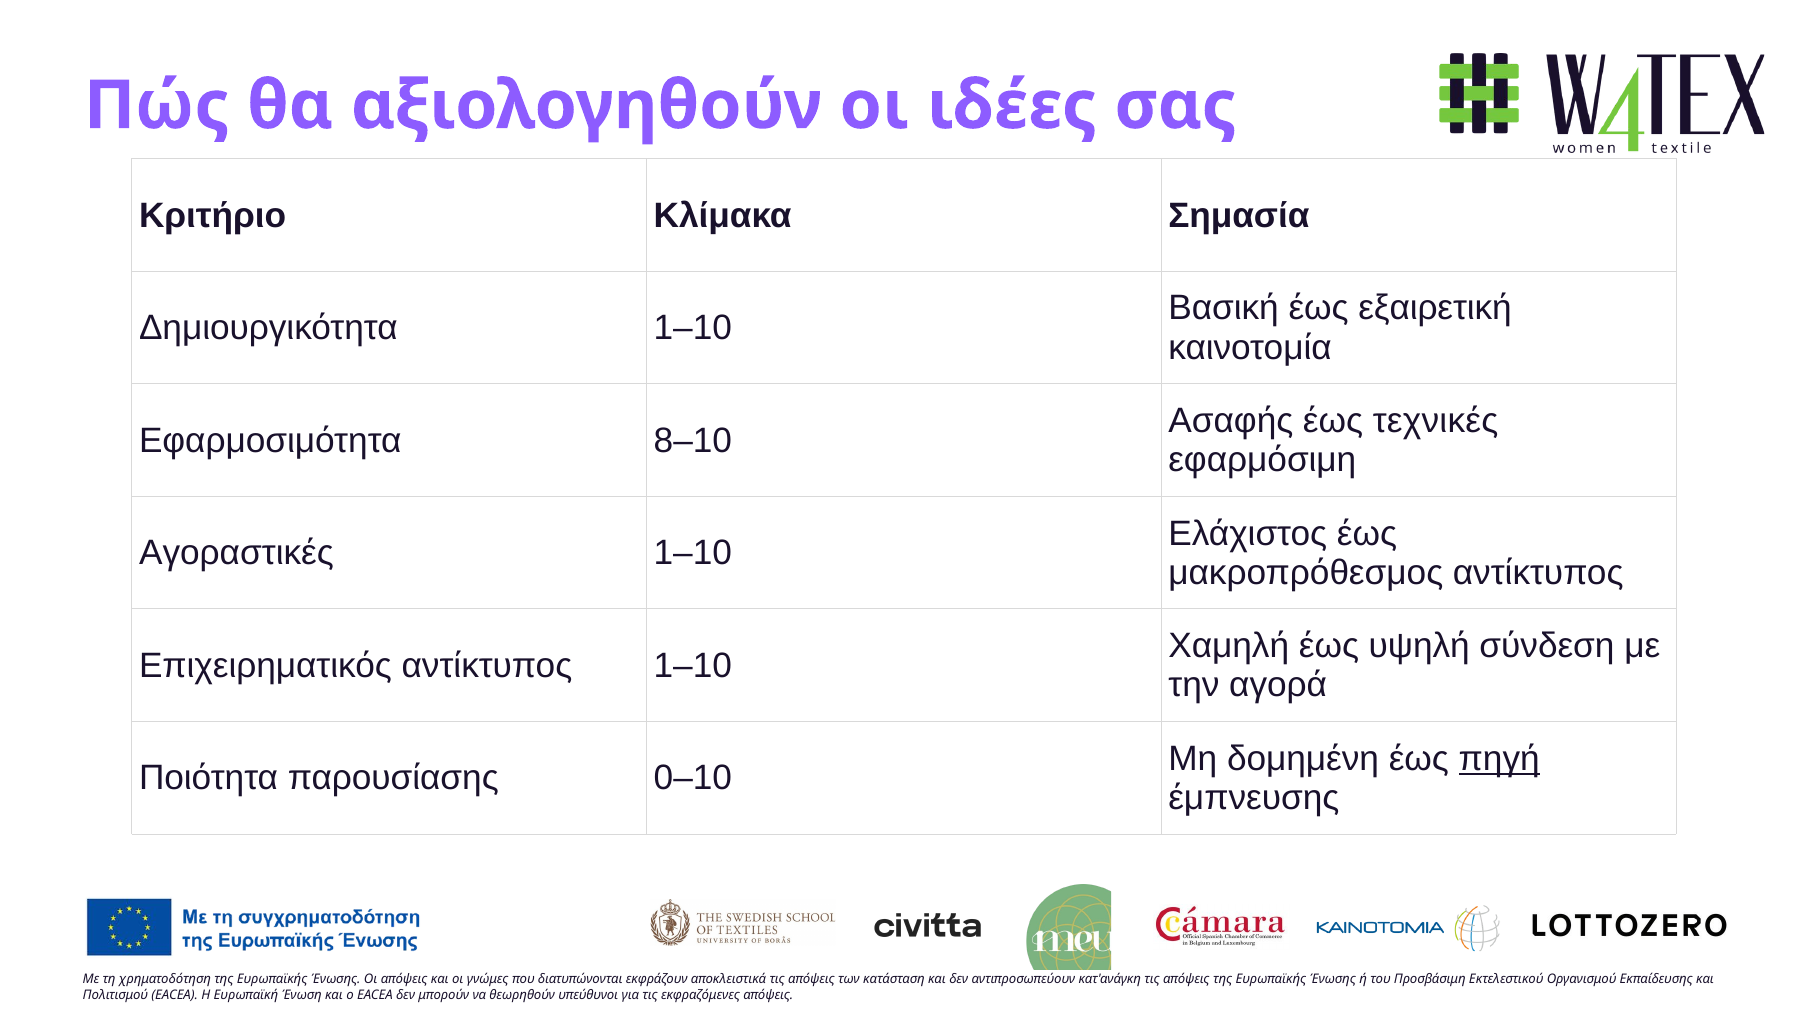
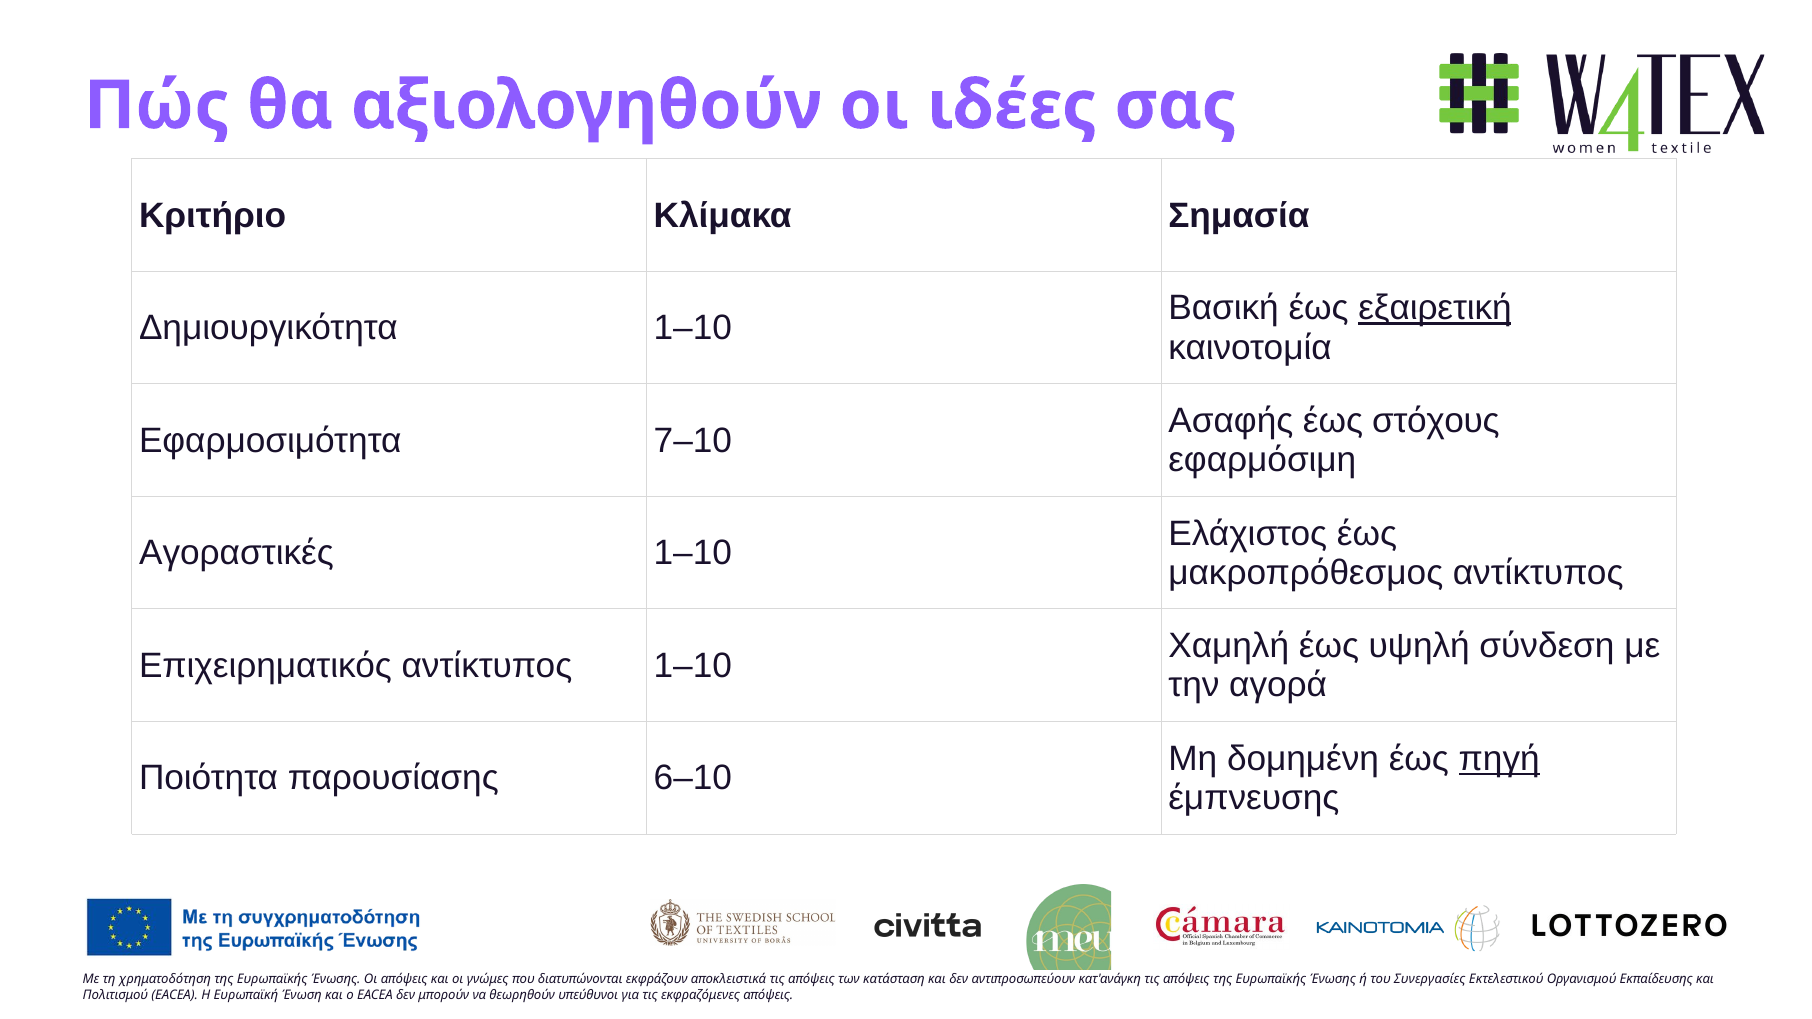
εξαιρετική underline: none -> present (1435, 308)
τεχνικές: τεχνικές -> στόχους (1436, 421)
8–10: 8–10 -> 7–10 (693, 441)
0–10: 0–10 -> 6–10 (693, 778)
Προσβάσιμη: Προσβάσιμη -> Συνεργασίες (1430, 979)
